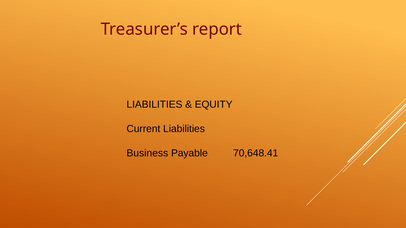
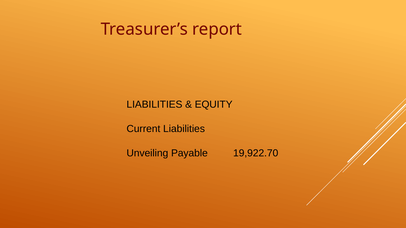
Business: Business -> Unveiling (147, 153)
70,648.41: 70,648.41 -> 19,922.70 (256, 153)
